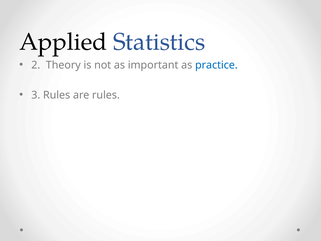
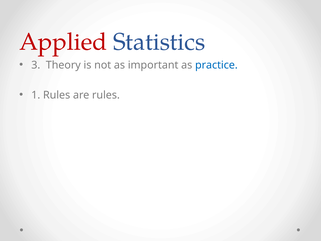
Applied colour: black -> red (63, 42)
2: 2 -> 3 (36, 65)
3: 3 -> 1 (36, 95)
